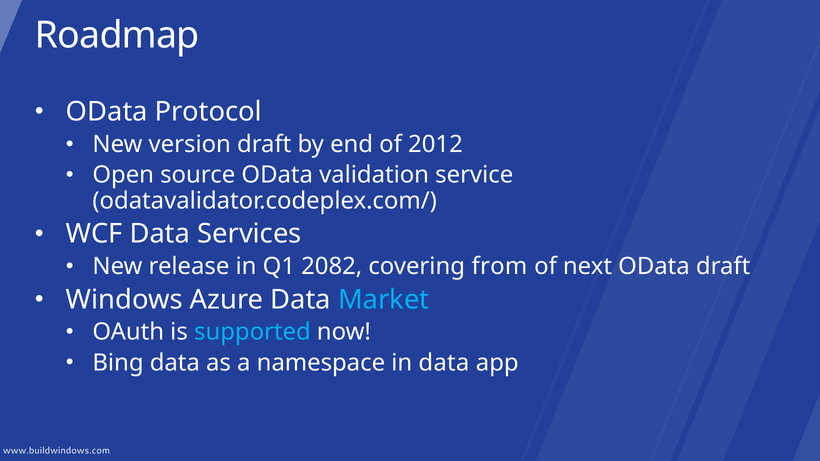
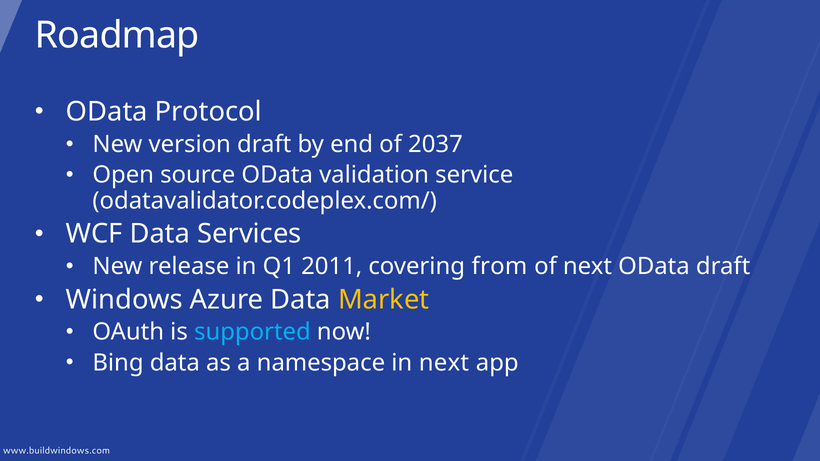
2012: 2012 -> 2037 (435, 145)
2082: 2082 -> 2011 (332, 267)
Market colour: light blue -> yellow (384, 300)
in data: data -> next (444, 363)
